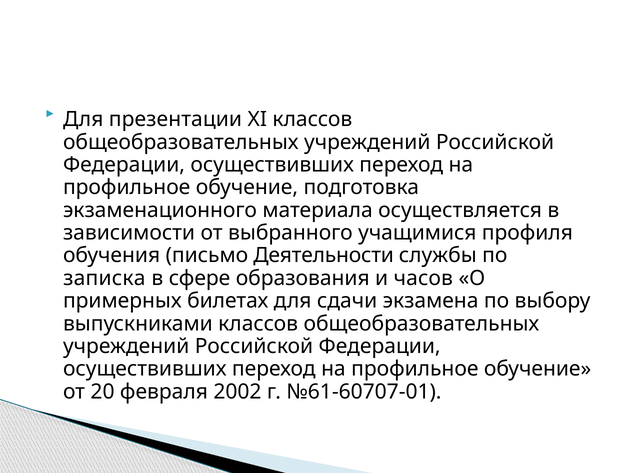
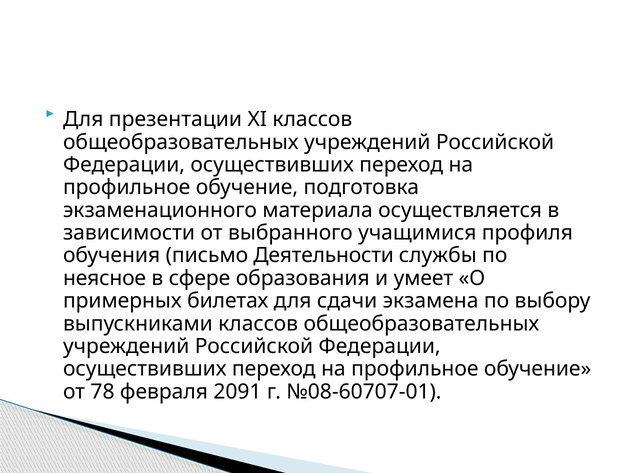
записка: записка -> неясное (105, 278)
часов: часов -> умеет (423, 278)
20: 20 -> 78 (103, 392)
2002: 2002 -> 2091 (237, 392)
№61-60707-01: №61-60707-01 -> №08-60707-01 (364, 392)
